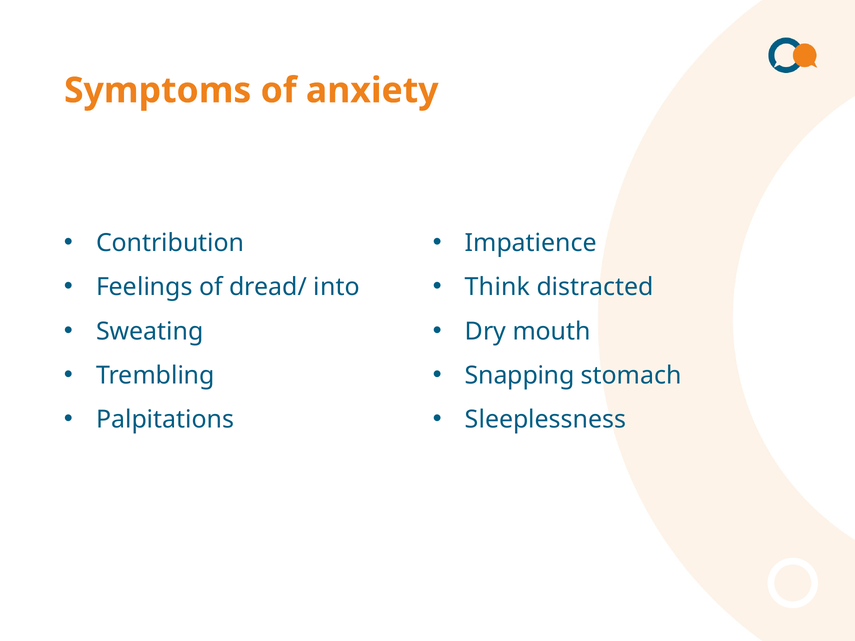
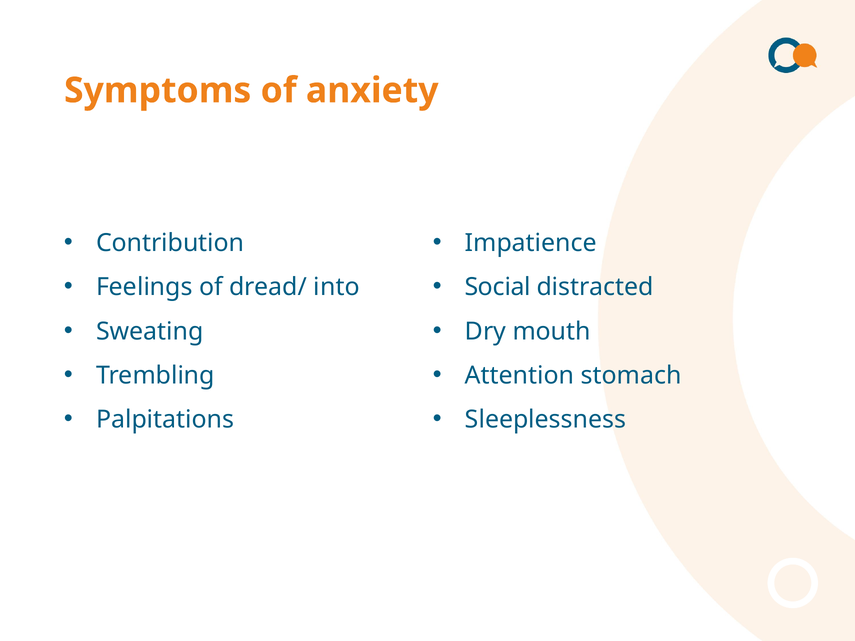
Think: Think -> Social (498, 287)
Snapping: Snapping -> Attention (520, 376)
